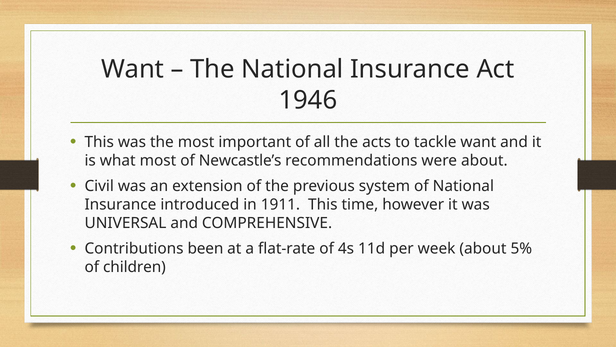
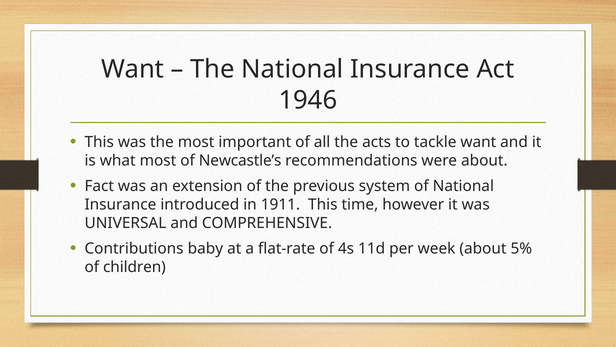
Civil: Civil -> Fact (99, 186)
been: been -> baby (205, 248)
